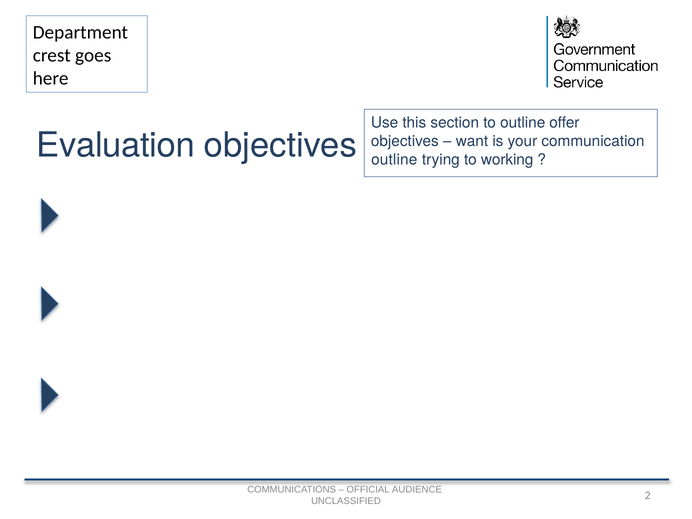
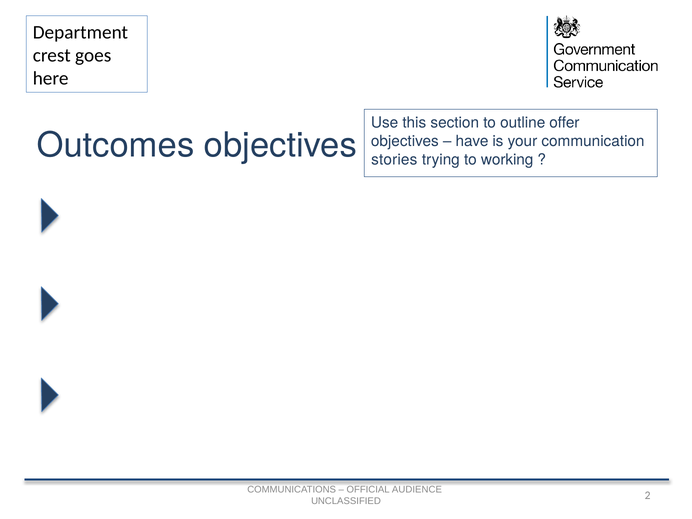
Evaluation: Evaluation -> Outcomes (115, 145)
want: want -> have (472, 141)
outline: outline -> stories (394, 160)
